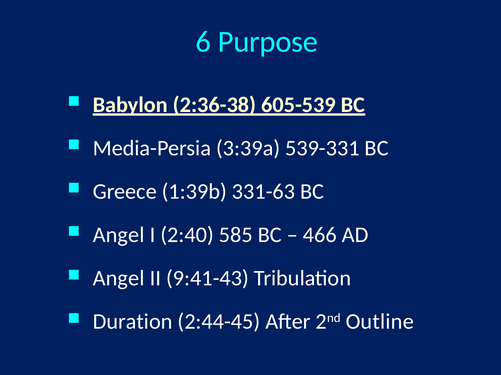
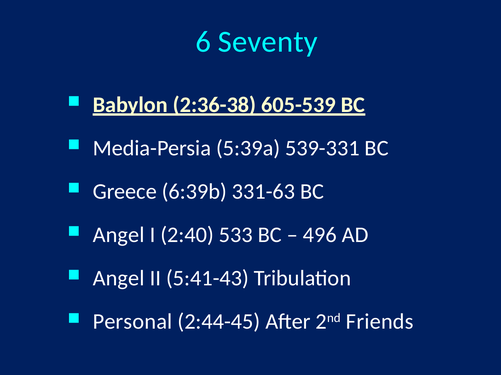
Purpose: Purpose -> Seventy (268, 42)
3:39a: 3:39a -> 5:39a (248, 149)
1:39b: 1:39b -> 6:39b (194, 192)
585: 585 -> 533 (236, 235)
466: 466 -> 496 (320, 235)
9:41-43: 9:41-43 -> 5:41-43 (208, 279)
Duration: Duration -> Personal (133, 322)
Outline: Outline -> Friends (380, 322)
